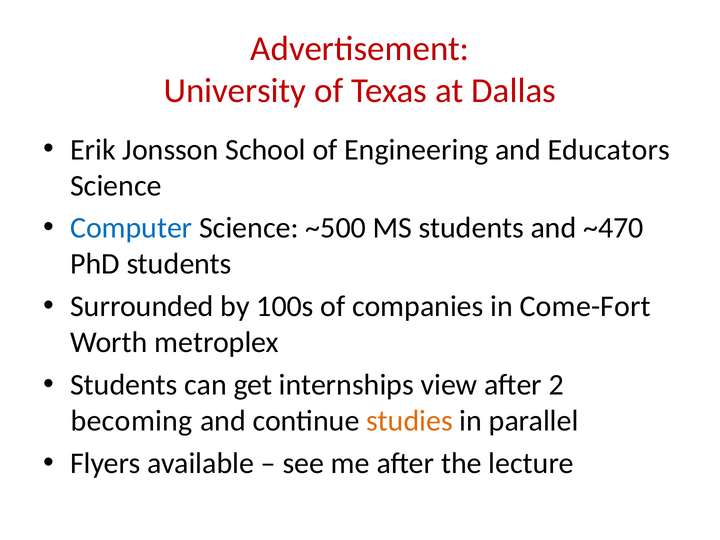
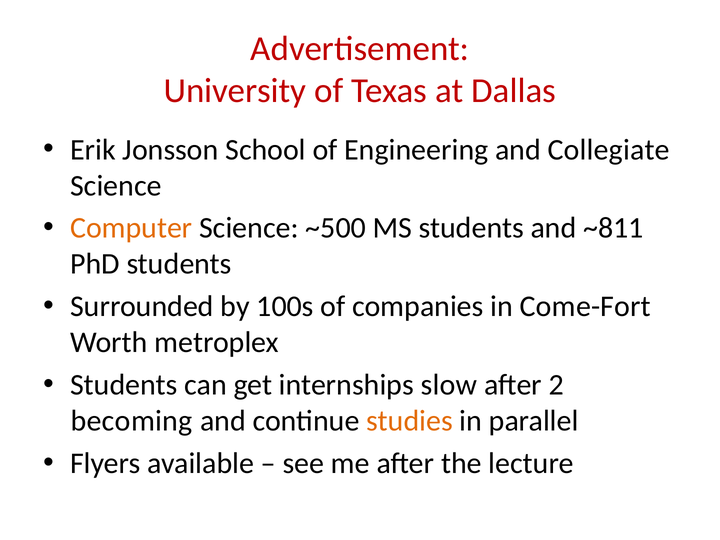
Educators: Educators -> Collegiate (609, 150)
Computer colour: blue -> orange (131, 228)
~470: ~470 -> ~811 (613, 228)
view: view -> slow (449, 385)
